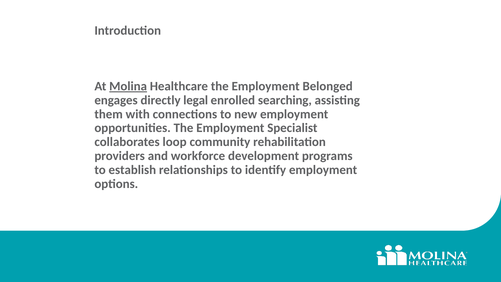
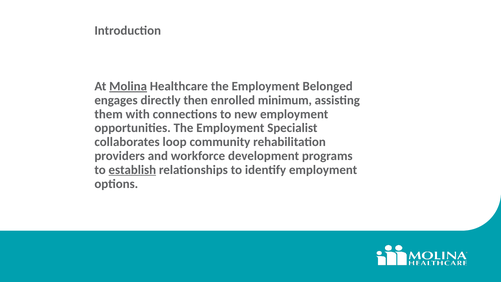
legal: legal -> then (196, 100)
searching: searching -> minimum (285, 100)
establish underline: none -> present (132, 170)
